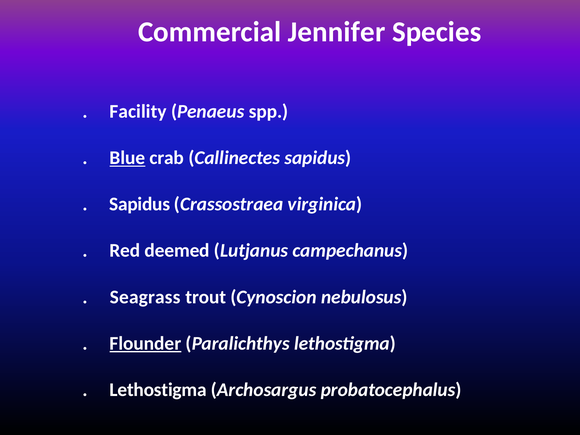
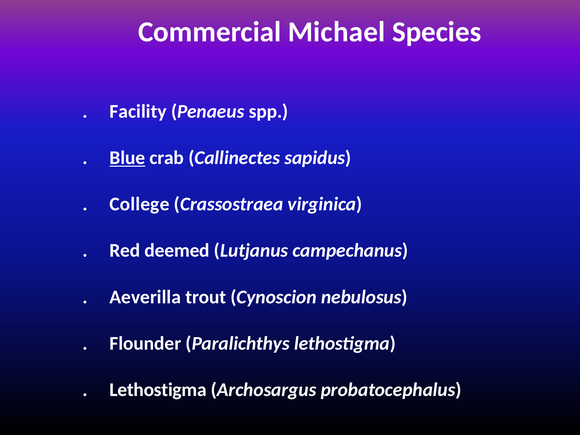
Jennifer: Jennifer -> Michael (336, 32)
Sapidus: Sapidus -> College (139, 204)
Seagrass: Seagrass -> Aeverilla (145, 297)
Flounder underline: present -> none (145, 343)
